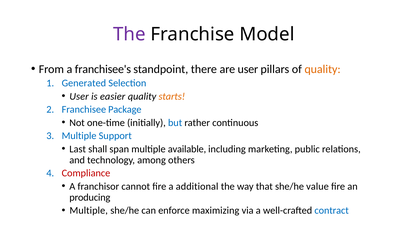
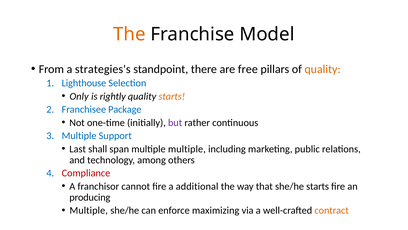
The colour: purple -> orange (130, 34)
franchisee's: franchisee's -> strategies's (103, 69)
are user: user -> free (248, 69)
Generated: Generated -> Lighthouse (84, 83)
User: User -> Only (79, 96)
easier: easier -> rightly (113, 96)
but colour: blue -> purple (175, 122)
multiple available: available -> multiple (187, 149)
she/he value: value -> starts (318, 186)
contract colour: blue -> orange (332, 210)
